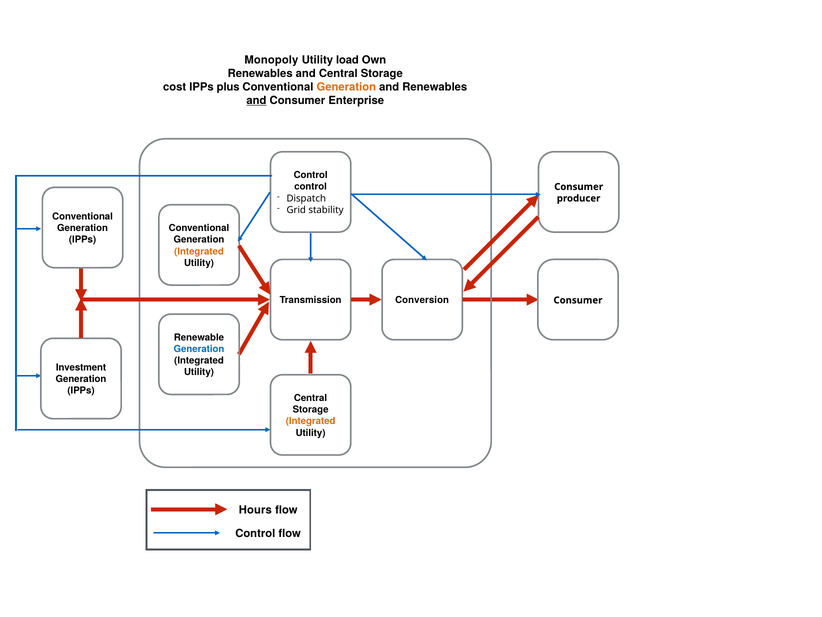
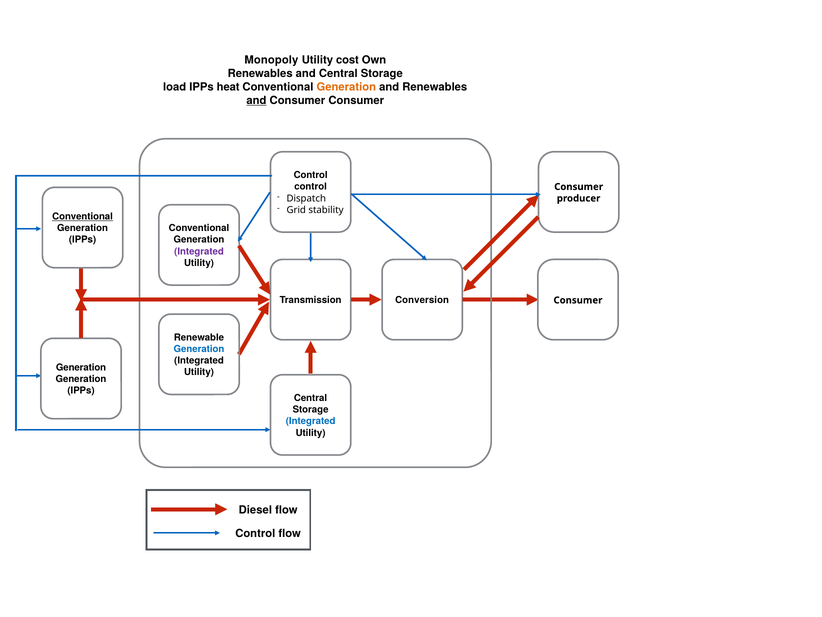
load: load -> cost (347, 60)
cost: cost -> load (175, 87)
plus: plus -> heat (228, 87)
Consumer Enterprise: Enterprise -> Consumer (356, 100)
Conventional underline: none -> present (83, 216)
Integrated colour: orange -> purple (199, 251)
Investment: Investment -> Generation (81, 367)
Integrated colour: orange -> blue (311, 421)
Hours: Hours -> Diesel (255, 510)
